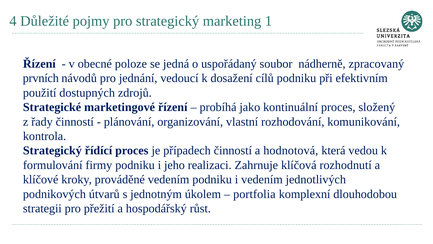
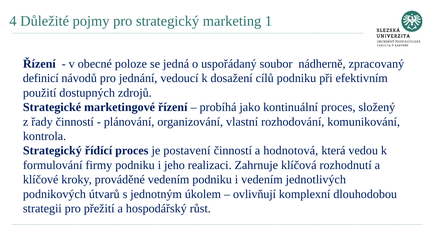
prvních: prvních -> definicí (41, 78)
případech: případech -> postavení (187, 150)
portfolia: portfolia -> ovlivňují (254, 194)
